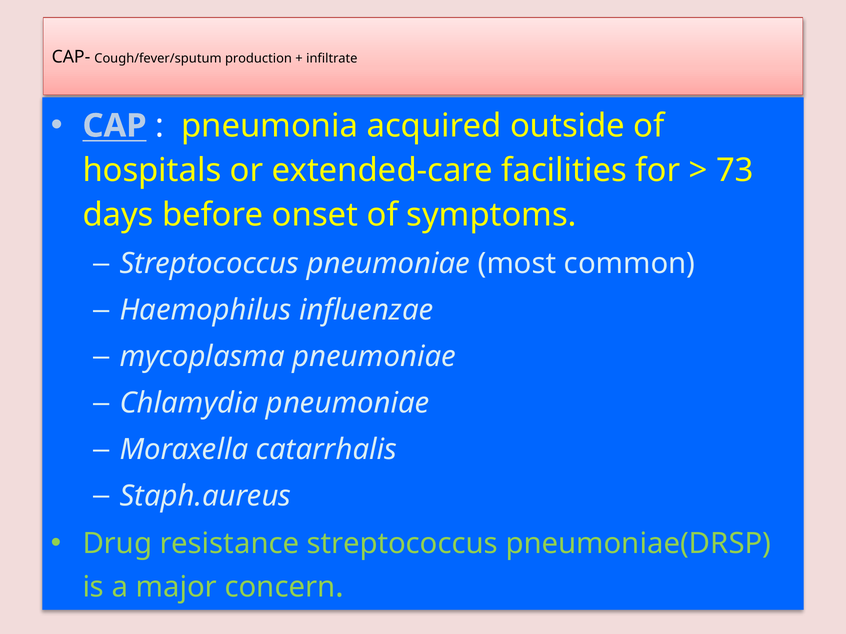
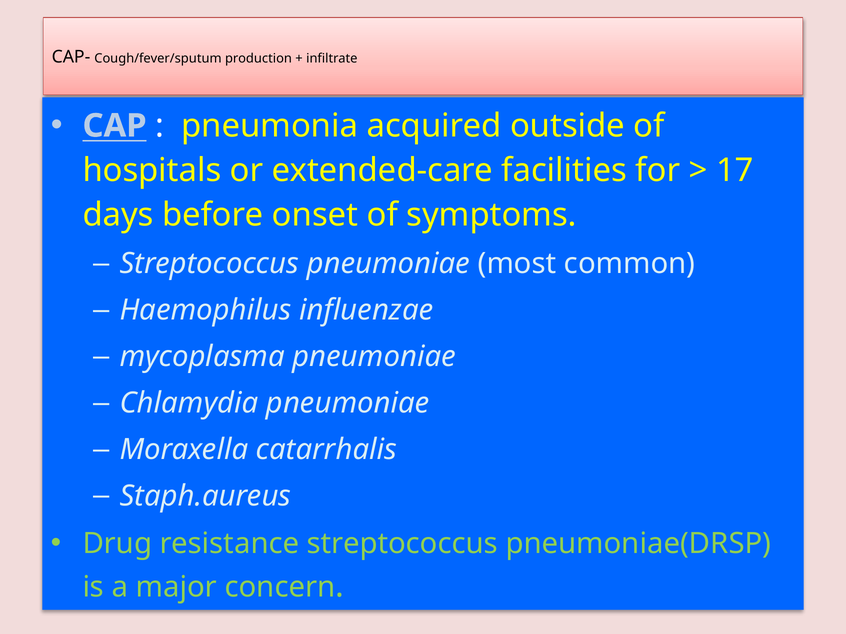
73: 73 -> 17 (735, 171)
